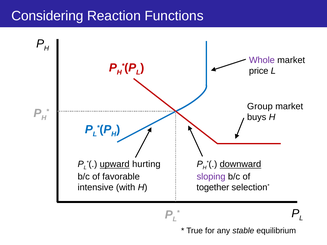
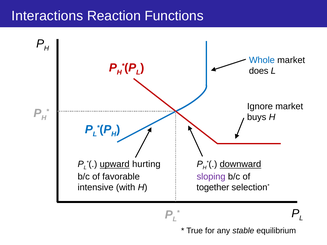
Considering: Considering -> Interactions (47, 16)
Whole colour: purple -> blue (262, 60)
price: price -> does (259, 71)
Group: Group -> Ignore (260, 106)
